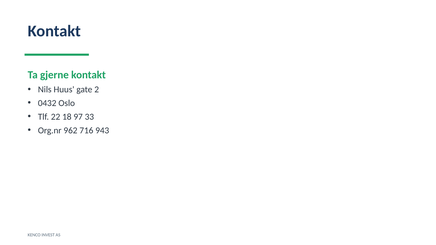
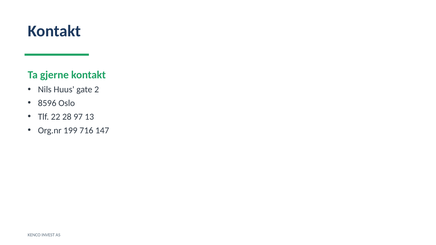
0432: 0432 -> 8596 (47, 103)
18: 18 -> 28 (67, 117)
33: 33 -> 13 (89, 117)
962: 962 -> 199 (70, 131)
943: 943 -> 147 (102, 131)
